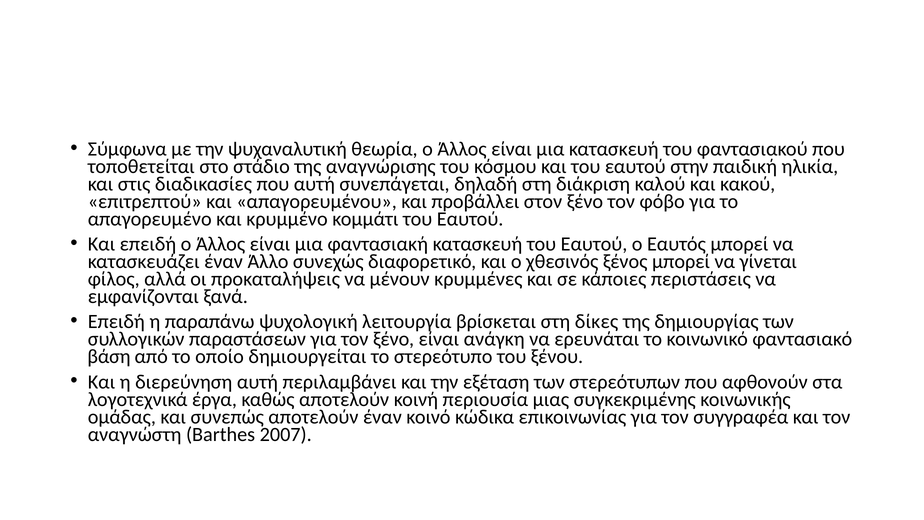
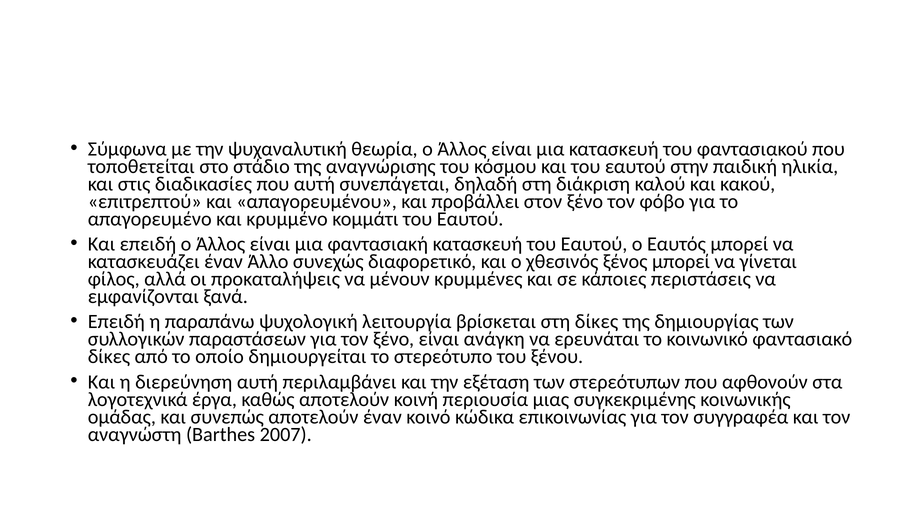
βάση: βάση -> δίκες (109, 357)
